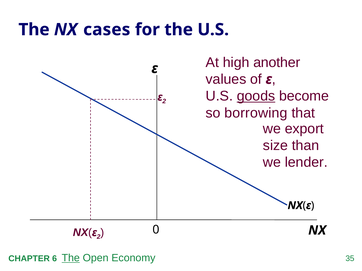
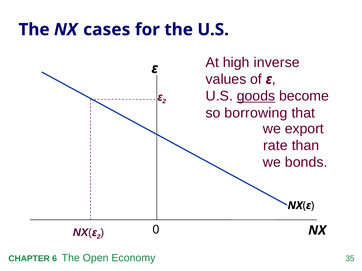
another: another -> inverse (277, 62)
size: size -> rate (275, 146)
lender: lender -> bonds (306, 163)
The underline: present -> none (71, 258)
